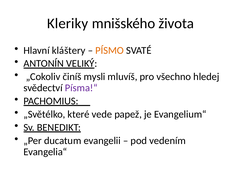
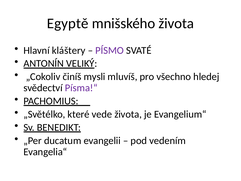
Kleriky: Kleriky -> Egyptě (68, 23)
PÍSMO colour: orange -> purple (110, 50)
vede papež: papež -> života (128, 114)
